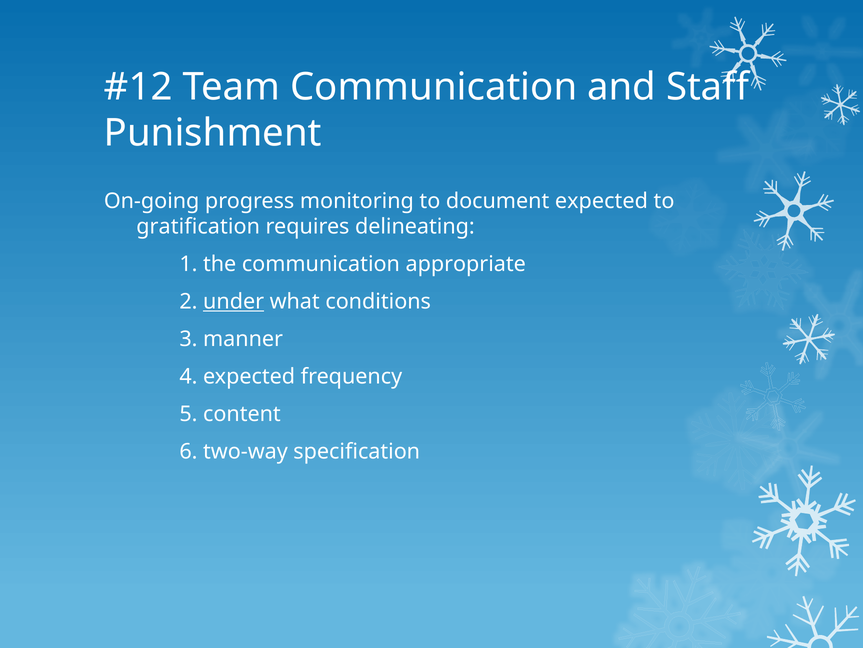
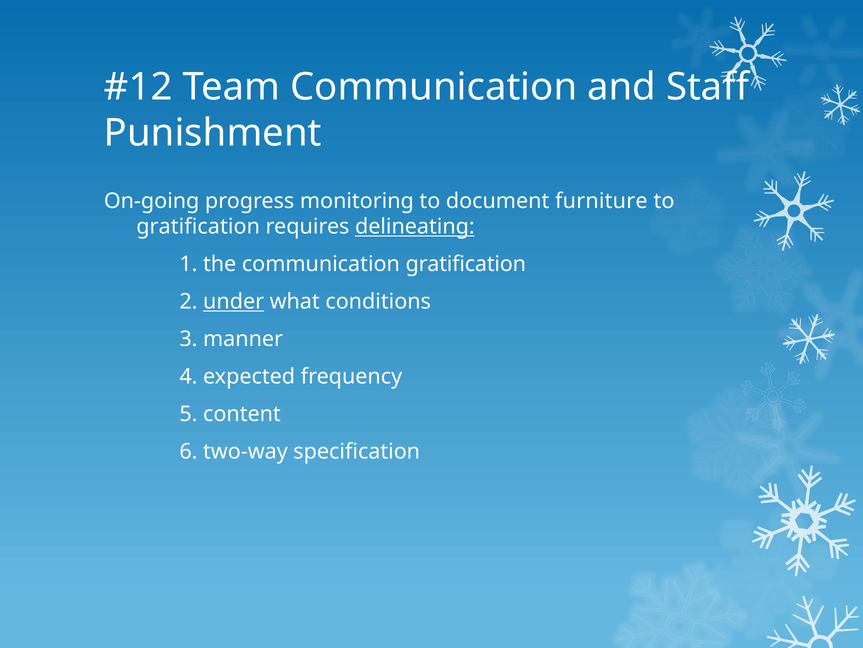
document expected: expected -> furniture (601, 201)
delineating underline: none -> present (415, 227)
communication appropriate: appropriate -> gratification (466, 264)
